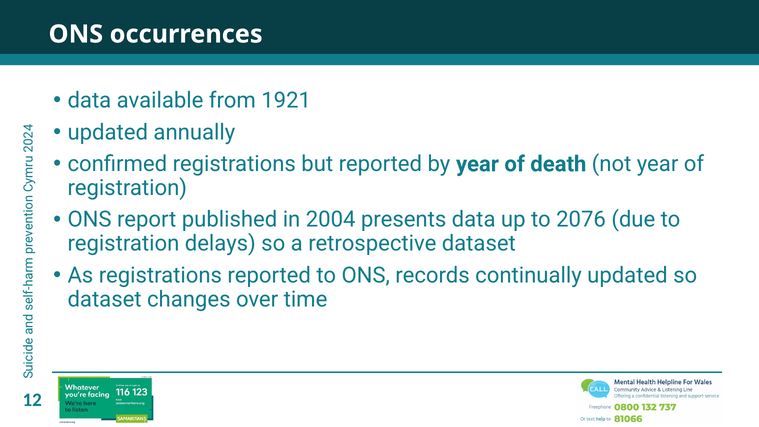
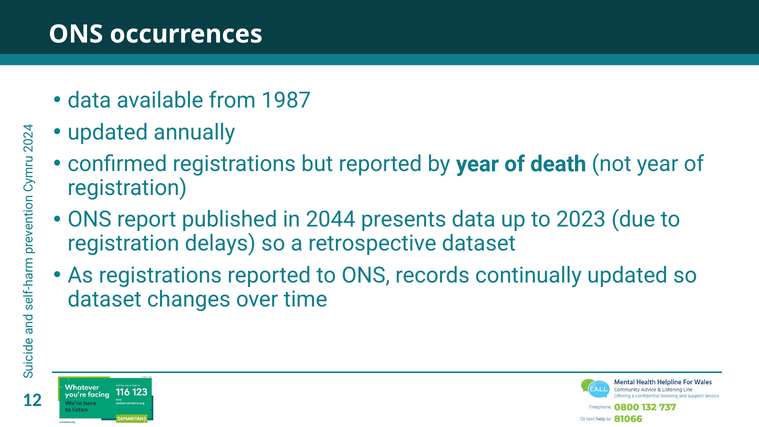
1921: 1921 -> 1987 (286, 100)
2004: 2004 -> 2044 (331, 220)
2076: 2076 -> 2023 (581, 220)
